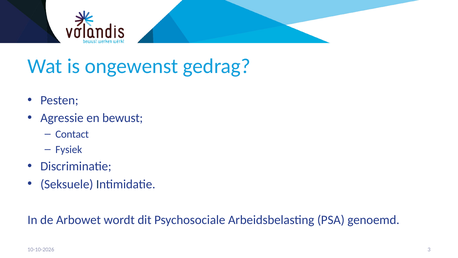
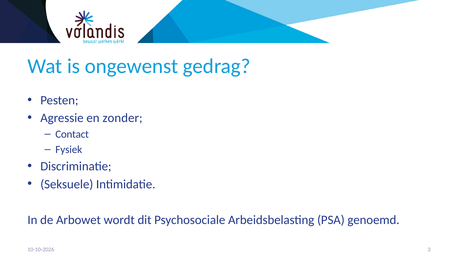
bewust: bewust -> zonder (123, 118)
